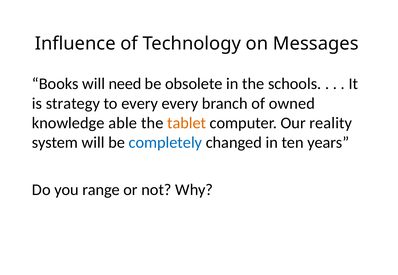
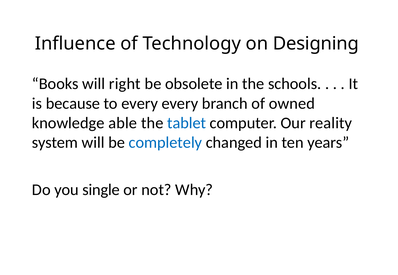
Messages: Messages -> Designing (316, 44)
need: need -> right (125, 84)
strategy: strategy -> because (73, 104)
tablet colour: orange -> blue (187, 123)
range: range -> single (101, 190)
